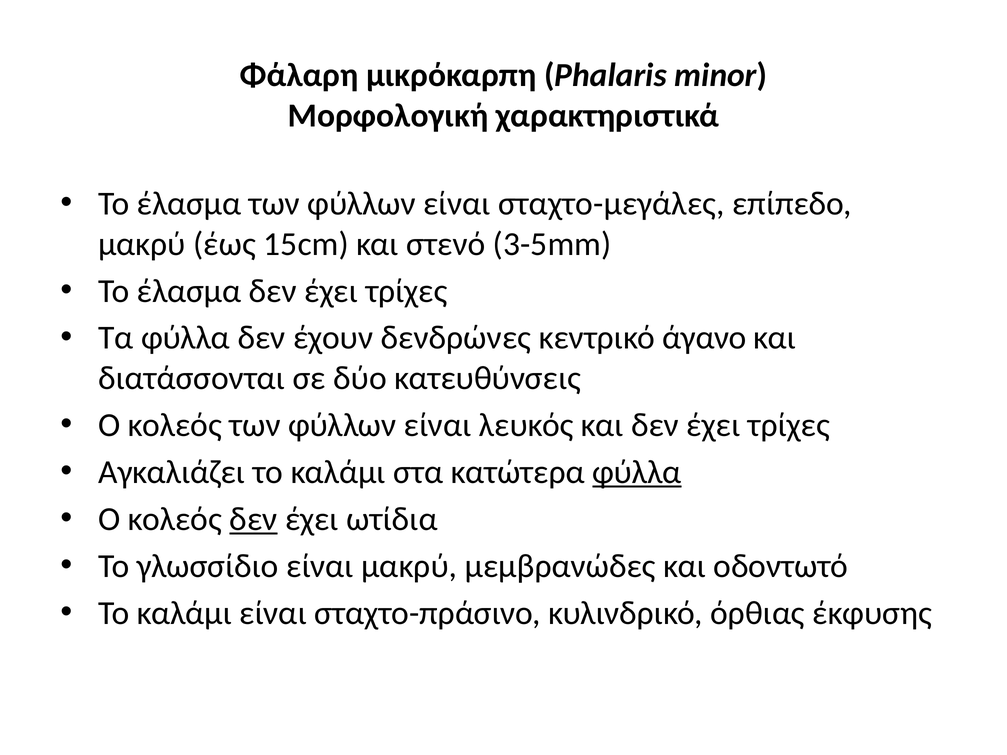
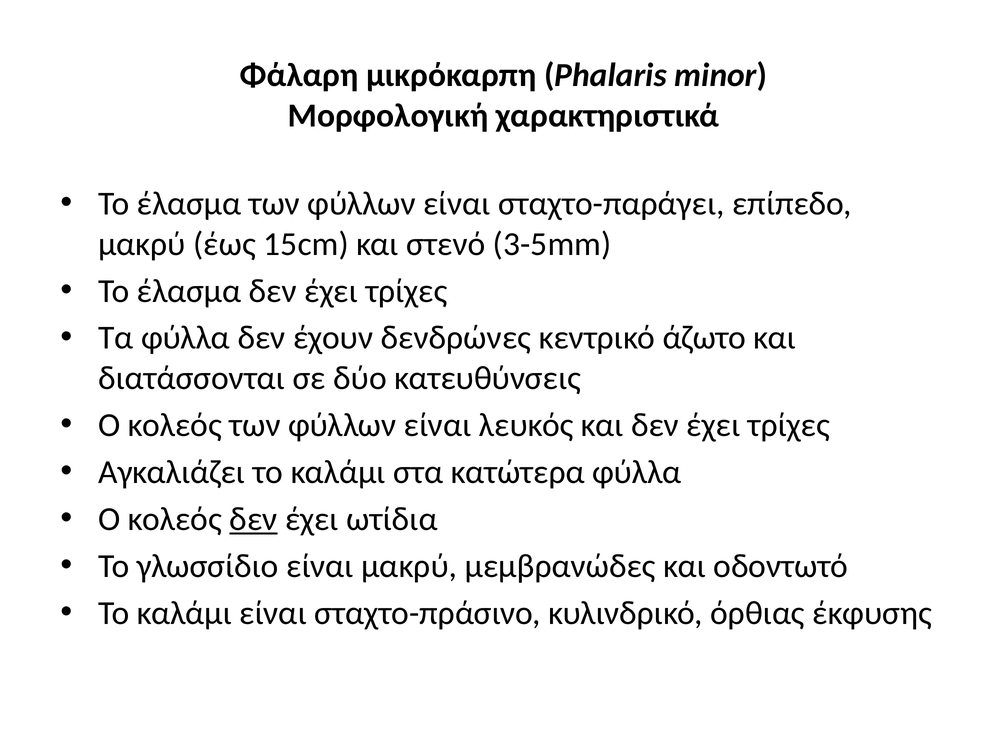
σταχτο-μεγάλες: σταχτο-μεγάλες -> σταχτο-παράγει (611, 204)
άγανο: άγανο -> άζωτο (704, 338)
φύλλα underline: present -> none (637, 472)
